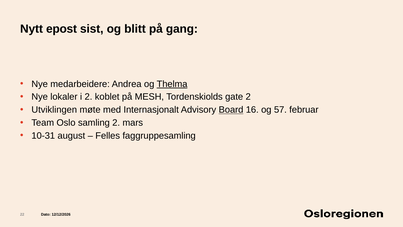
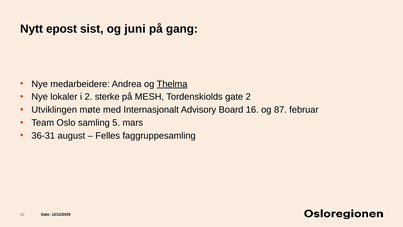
blitt: blitt -> juni (135, 29)
koblet: koblet -> sterke (107, 97)
Board underline: present -> none (231, 110)
57: 57 -> 87 (280, 110)
samling 2: 2 -> 5 (116, 123)
10-31: 10-31 -> 36-31 (43, 136)
